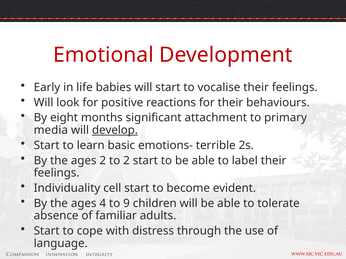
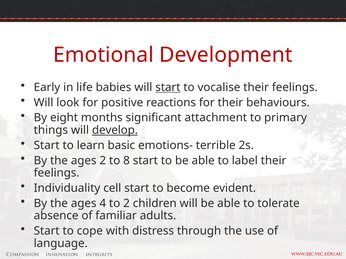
start underline: none -> present (168, 87)
media: media -> things (51, 130)
to 2: 2 -> 8 (127, 161)
to 9: 9 -> 2 (127, 204)
